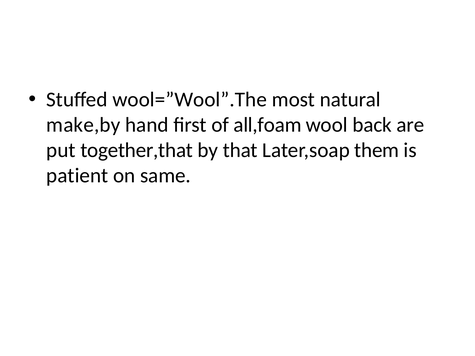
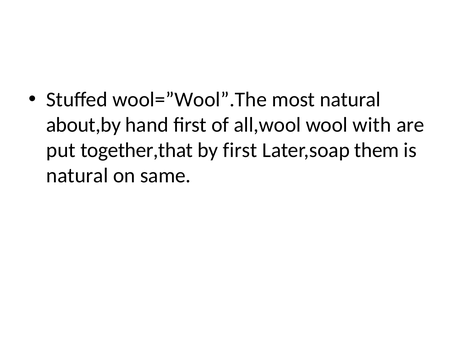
make,by: make,by -> about,by (84, 125)
all,foam: all,foam -> all,wool (267, 125)
back: back -> with (372, 125)
by that: that -> first (240, 150)
patient: patient -> natural (77, 176)
